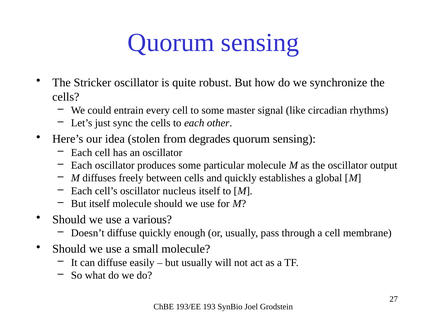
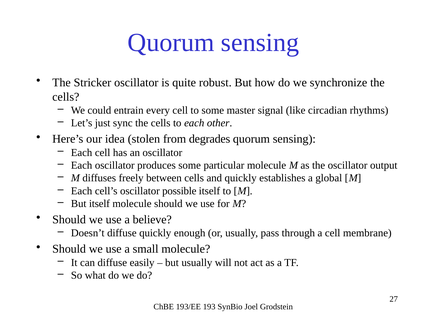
nucleus: nucleus -> possible (179, 191)
various: various -> believe (152, 220)
